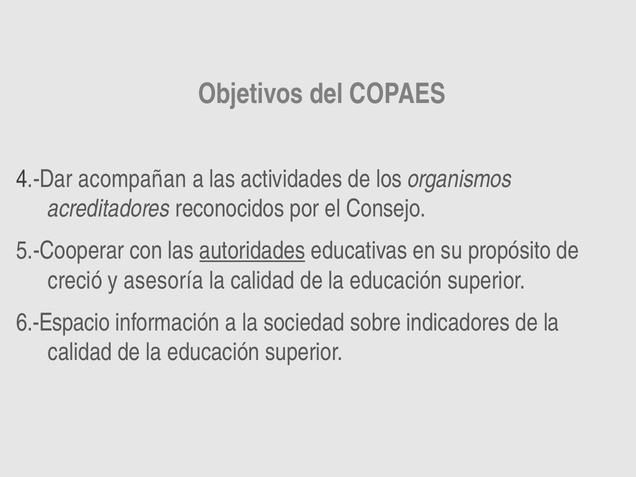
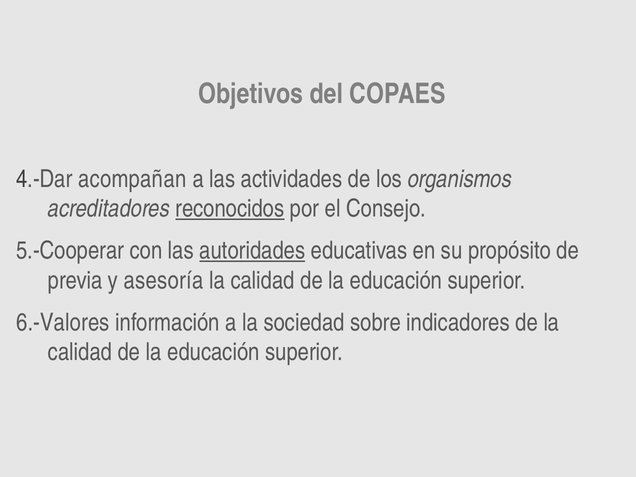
reconocidos underline: none -> present (230, 209)
creció: creció -> previa (75, 281)
6.-Espacio: 6.-Espacio -> 6.-Valores (63, 323)
